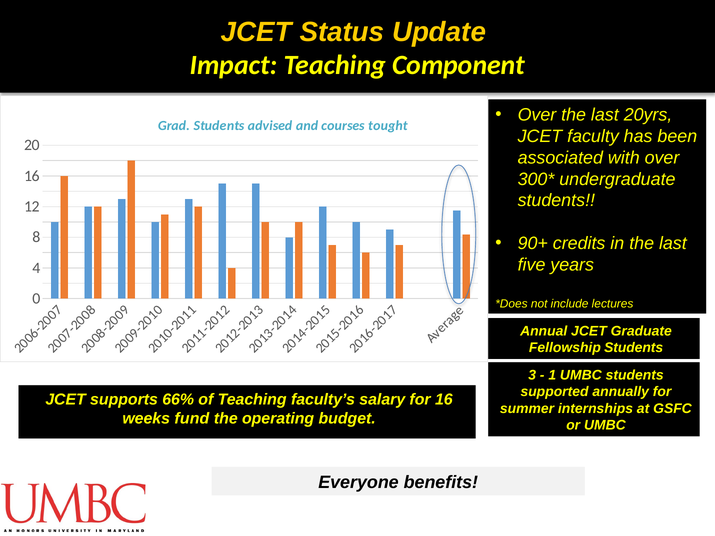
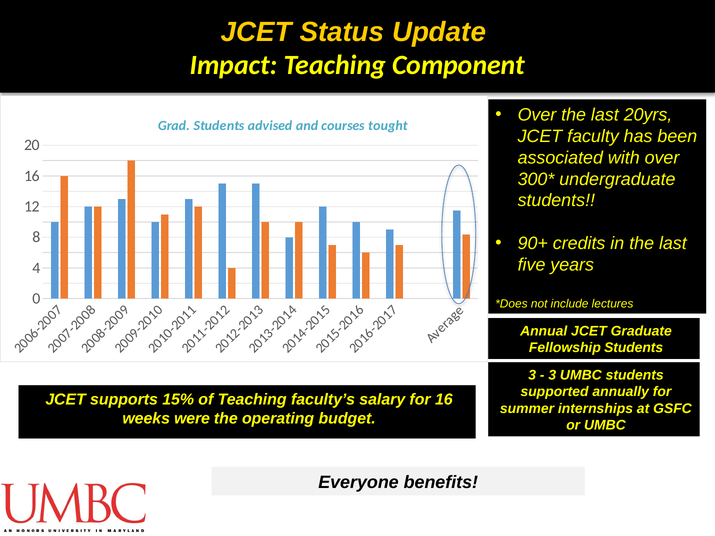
1: 1 -> 3 (552, 375)
66%: 66% -> 15% (178, 400)
fund: fund -> were (192, 419)
